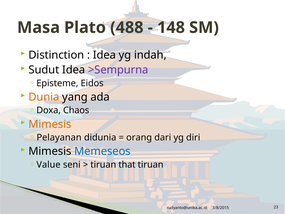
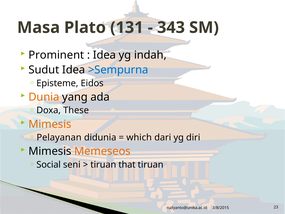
488: 488 -> 131 (127, 28)
148: 148 -> 343 (171, 28)
Distinction: Distinction -> Prominent (56, 55)
>Sempurna colour: purple -> blue (118, 70)
Chaos: Chaos -> These (76, 110)
orang: orang -> which (139, 137)
Memeseos colour: blue -> orange (102, 151)
Value: Value -> Social (49, 164)
